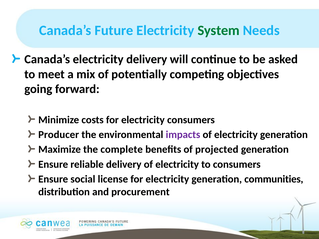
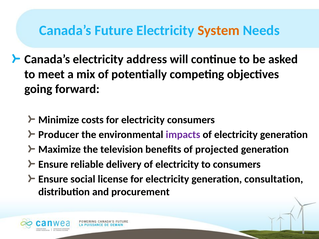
System colour: green -> orange (219, 30)
electricity delivery: delivery -> address (147, 59)
complete: complete -> television (122, 150)
communities: communities -> consultation (274, 179)
